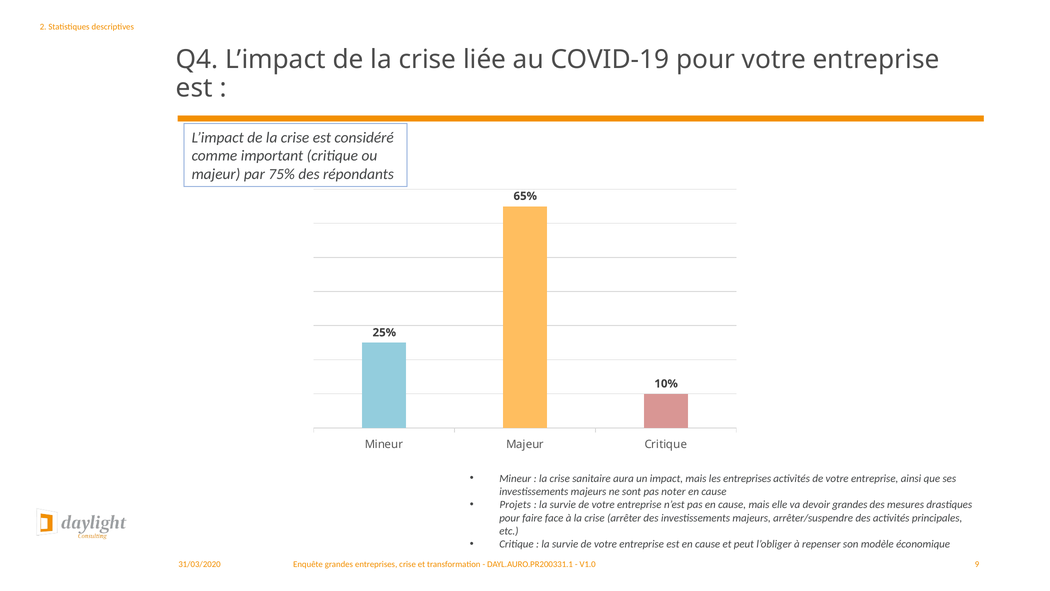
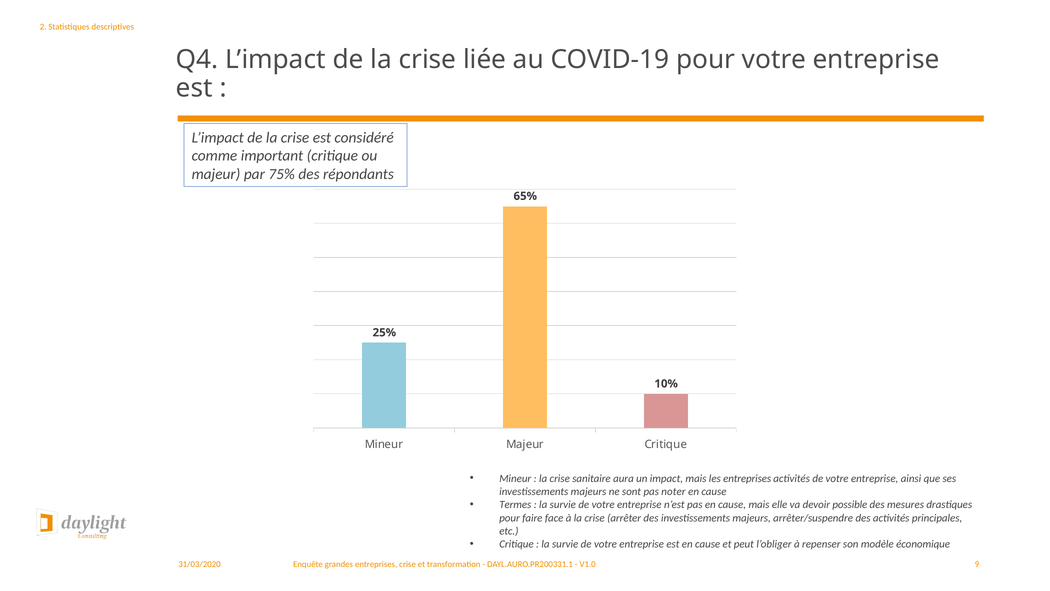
Projets: Projets -> Termes (515, 504)
devoir grandes: grandes -> possible (850, 504)
